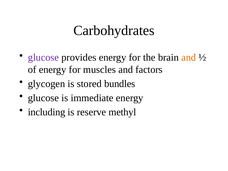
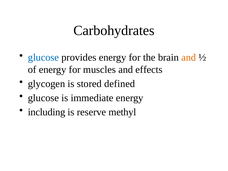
glucose colour: purple -> blue (43, 57)
factors: factors -> effects (149, 69)
bundles: bundles -> defined (120, 84)
